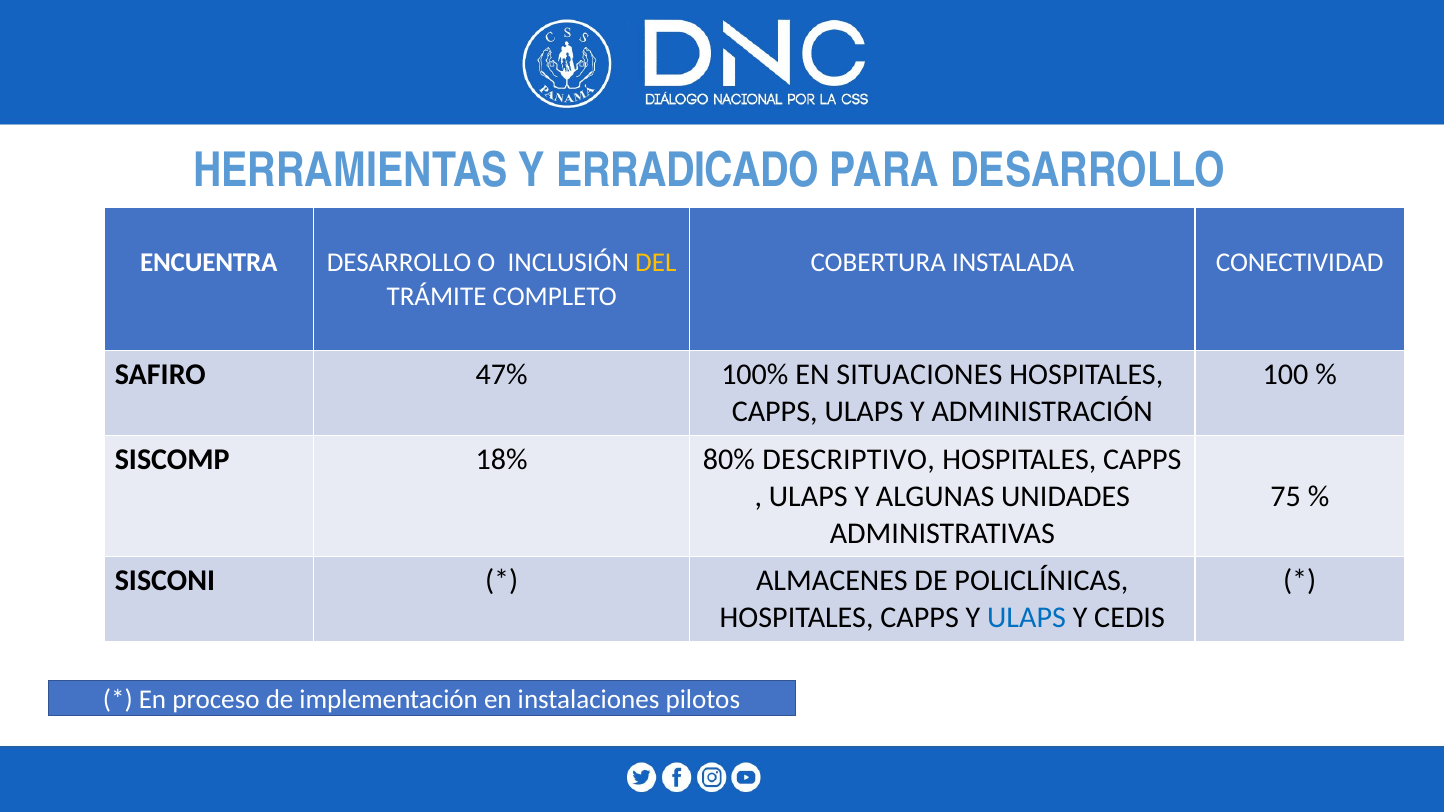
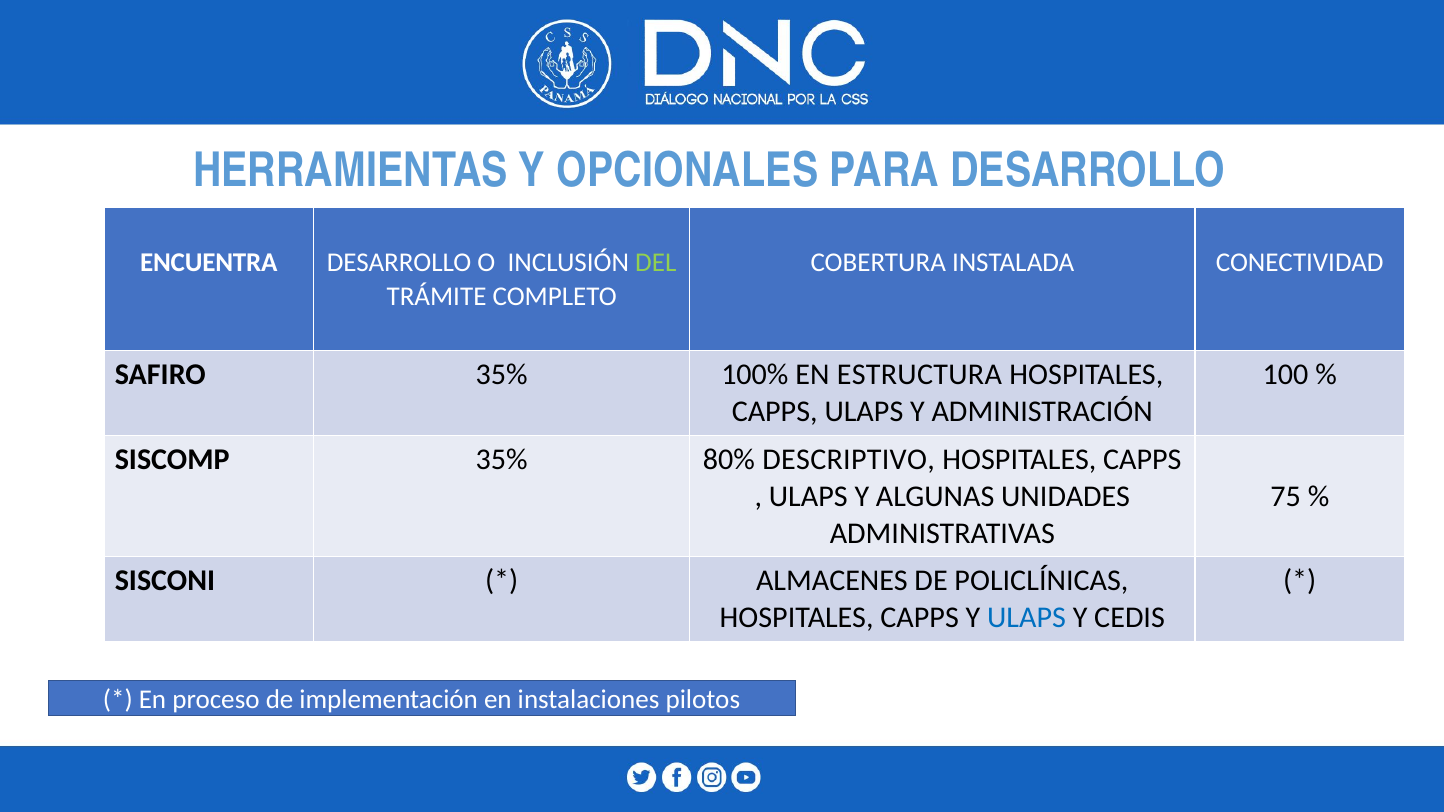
ERRADICADO: ERRADICADO -> OPCIONALES (687, 171)
DEL colour: yellow -> light green (656, 263)
SAFIRO 47%: 47% -> 35% (502, 375)
SITUACIONES: SITUACIONES -> ESTRUCTURA (919, 375)
SISCOMP 18%: 18% -> 35% (502, 460)
